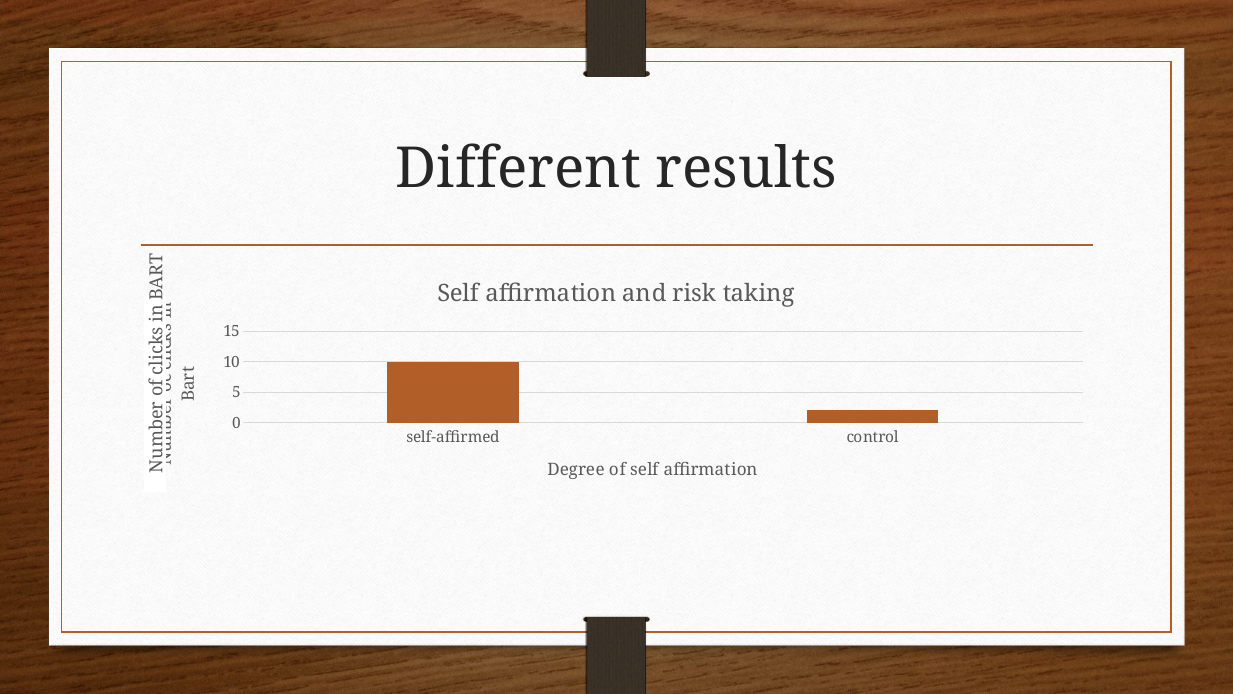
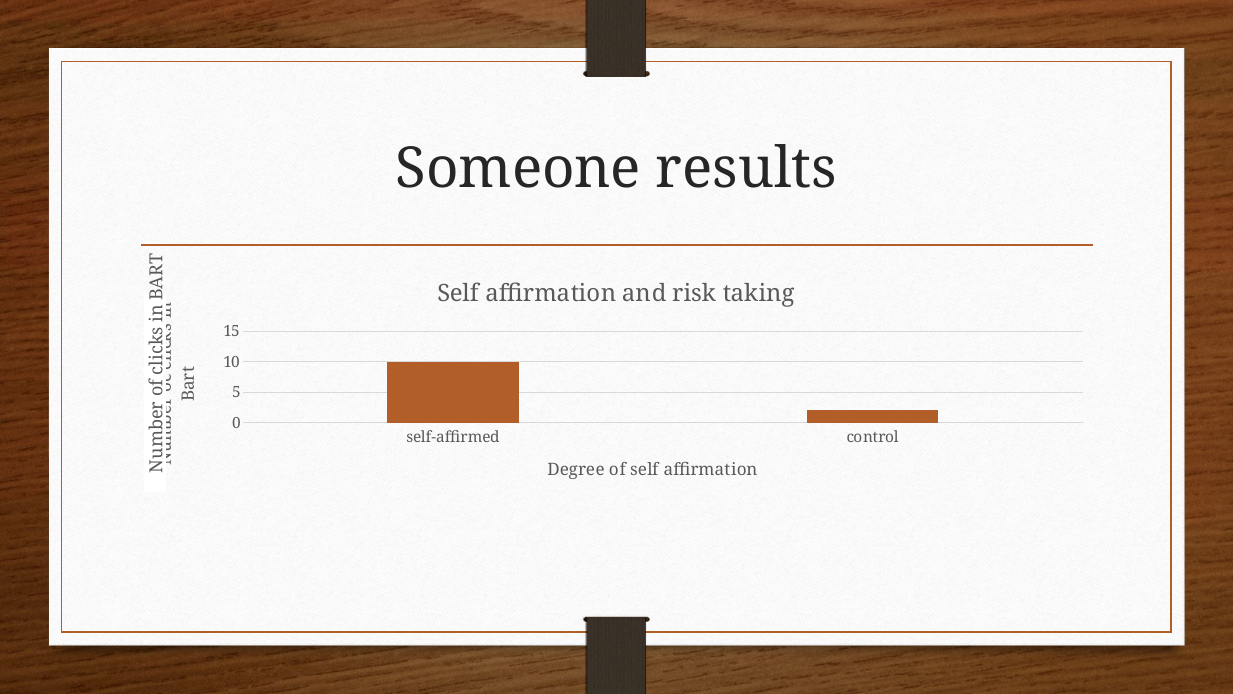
Different: Different -> Someone (518, 169)
